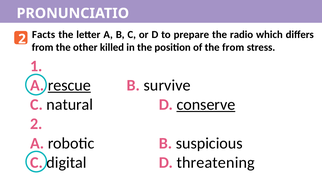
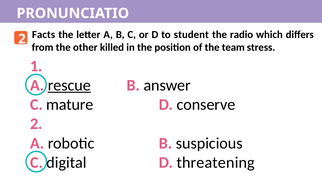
prepare: prepare -> student (191, 35)
the from: from -> team (233, 47)
survive: survive -> answer (167, 85)
natural: natural -> mature (70, 105)
conserve underline: present -> none (206, 105)
